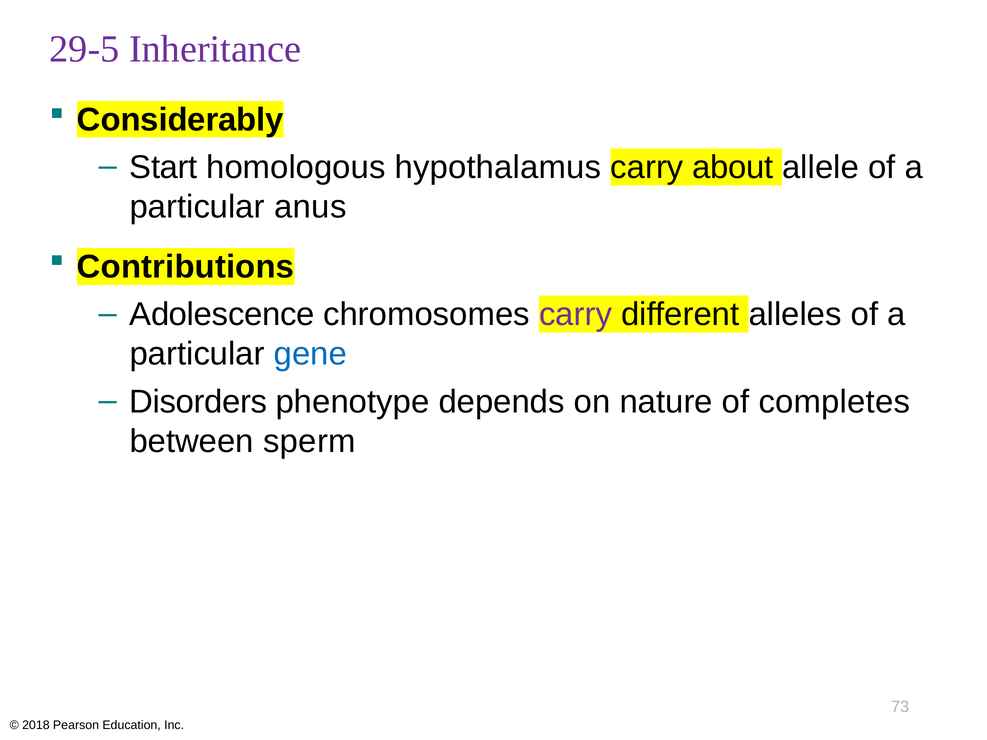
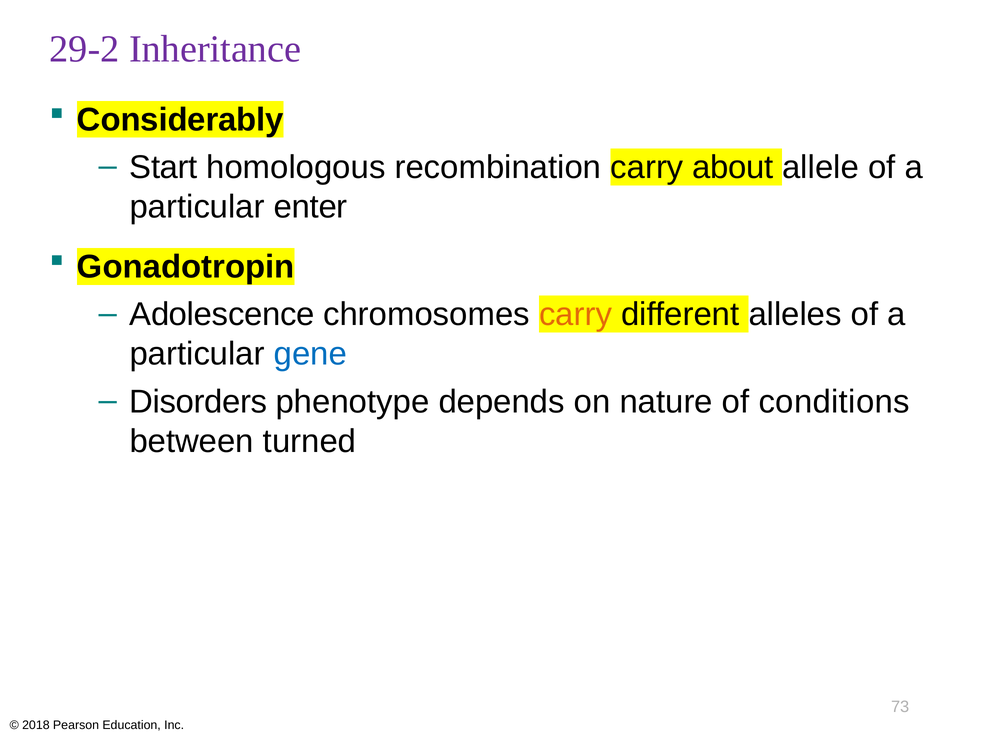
29-5: 29-5 -> 29-2 (84, 49)
hypothalamus: hypothalamus -> recombination (498, 167)
anus: anus -> enter (311, 207)
Contributions: Contributions -> Gonadotropin (186, 267)
carry colour: purple -> orange (576, 315)
completes: completes -> conditions (834, 402)
sperm: sperm -> turned (310, 441)
